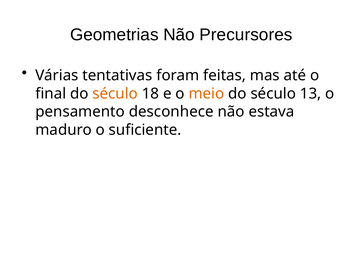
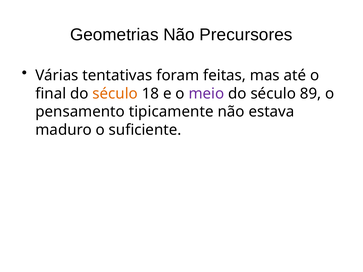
meio colour: orange -> purple (206, 94)
13: 13 -> 89 (311, 94)
desconhece: desconhece -> tipicamente (171, 112)
